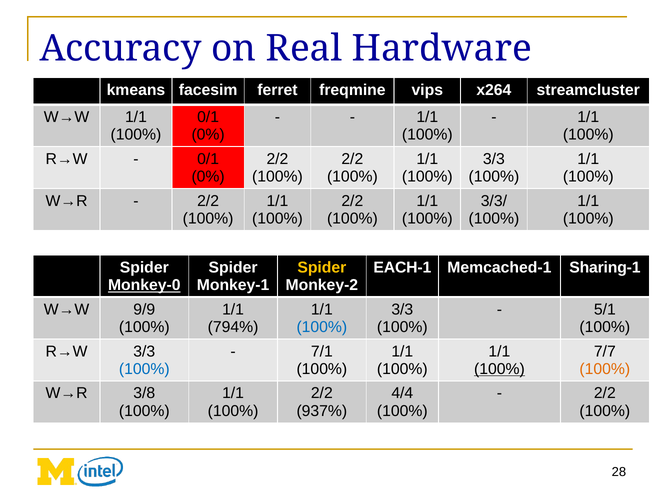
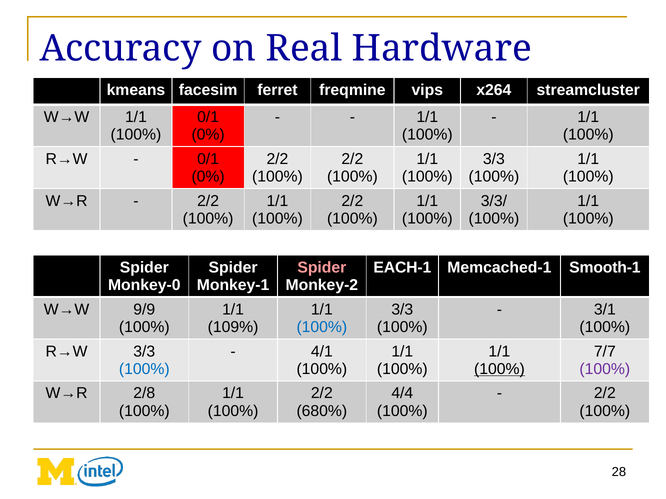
Spider colour: yellow -> pink (322, 268)
Sharing-1: Sharing-1 -> Smooth-1 (605, 268)
Monkey-0 underline: present -> none (144, 285)
5/1: 5/1 -> 3/1 (605, 310)
794%: 794% -> 109% (233, 327)
7/1: 7/1 -> 4/1 (322, 352)
100% colour: orange -> purple (605, 369)
3/8: 3/8 -> 2/8 (144, 394)
937%: 937% -> 680% (322, 411)
